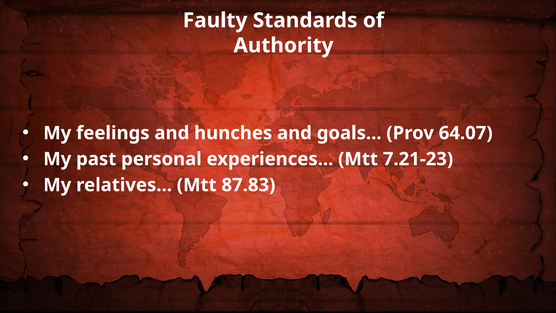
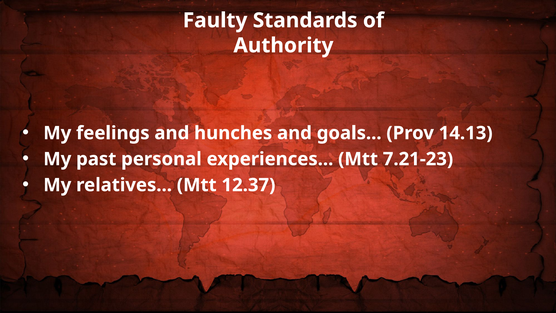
64.07: 64.07 -> 14.13 (466, 133)
87.83: 87.83 -> 12.37 (248, 185)
